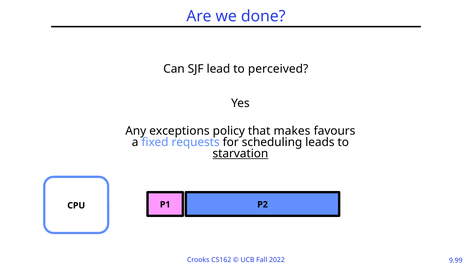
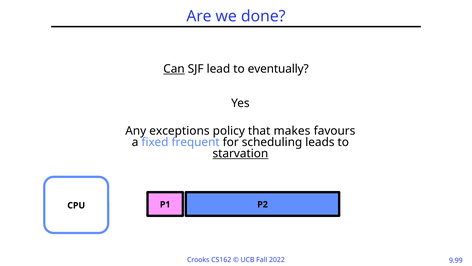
Can underline: none -> present (174, 69)
perceived: perceived -> eventually (278, 69)
requests: requests -> frequent (196, 142)
